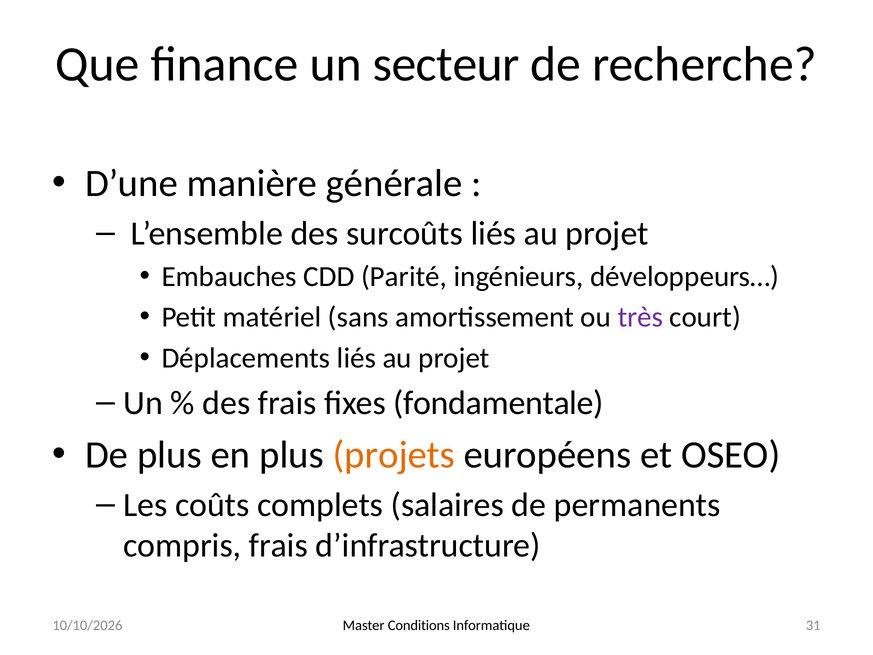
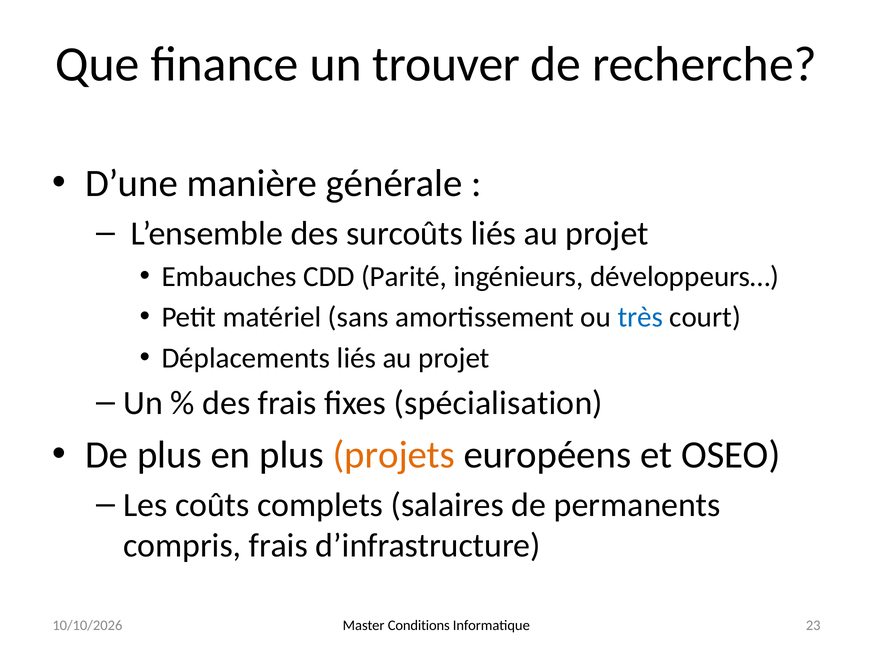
secteur: secteur -> trouver (446, 64)
très colour: purple -> blue (640, 317)
fondamentale: fondamentale -> spécialisation (498, 403)
31: 31 -> 23 (813, 625)
